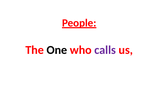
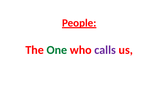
One colour: black -> green (57, 50)
